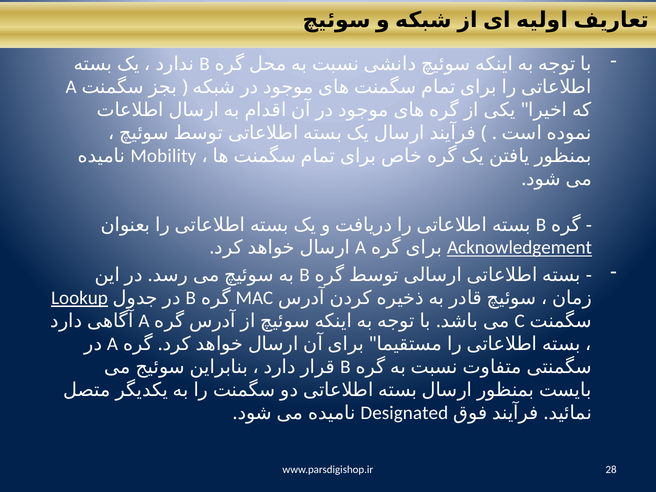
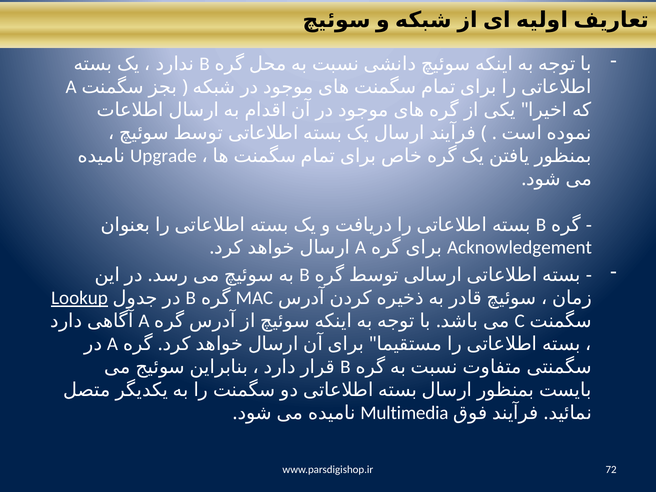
Mobility: Mobility -> Upgrade (163, 156)
Acknowledgement underline: present -> none (520, 248)
Designated: Designated -> Multimedia (404, 413)
28: 28 -> 72 (611, 470)
